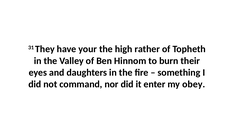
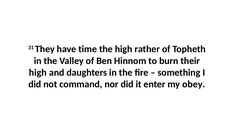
your: your -> time (88, 49)
eyes: eyes -> high (38, 72)
